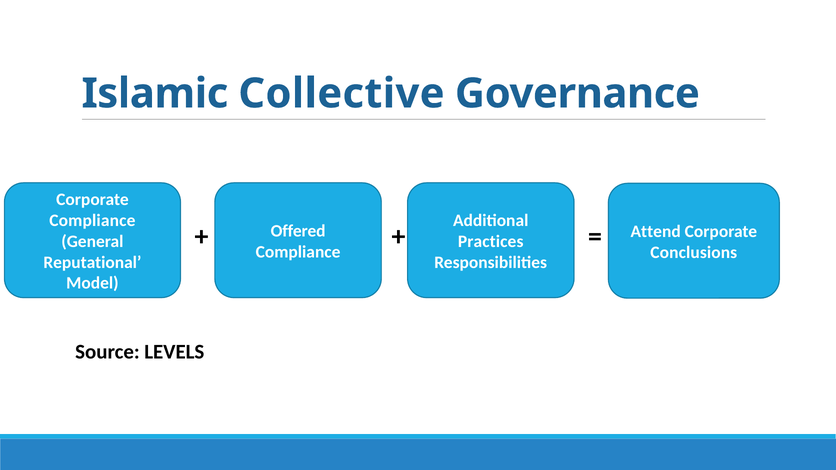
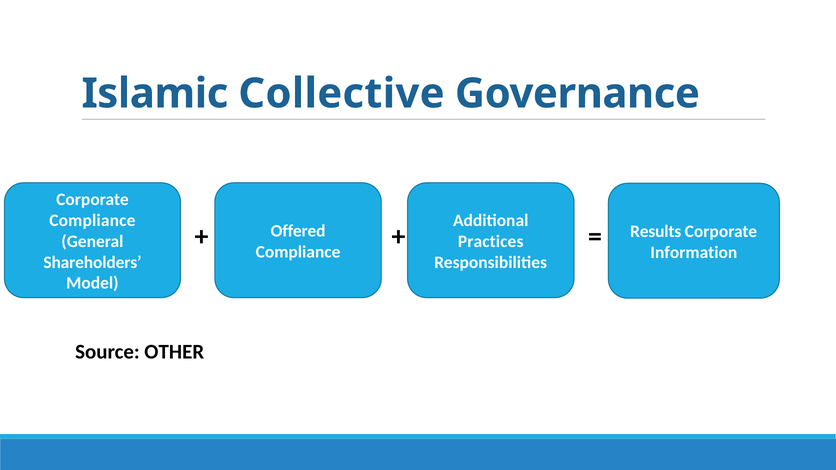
Attend: Attend -> Results (656, 232)
Conclusions: Conclusions -> Information (694, 253)
Reputational: Reputational -> Shareholders (93, 262)
LEVELS: LEVELS -> OTHER (174, 352)
